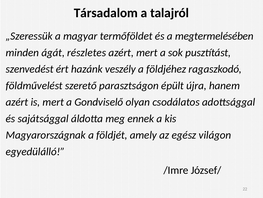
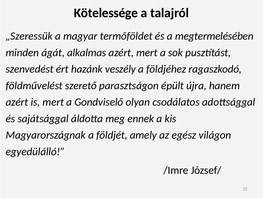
Társadalom: Társadalom -> Kötelessége (106, 13)
részletes: részletes -> alkalmas (87, 52)
